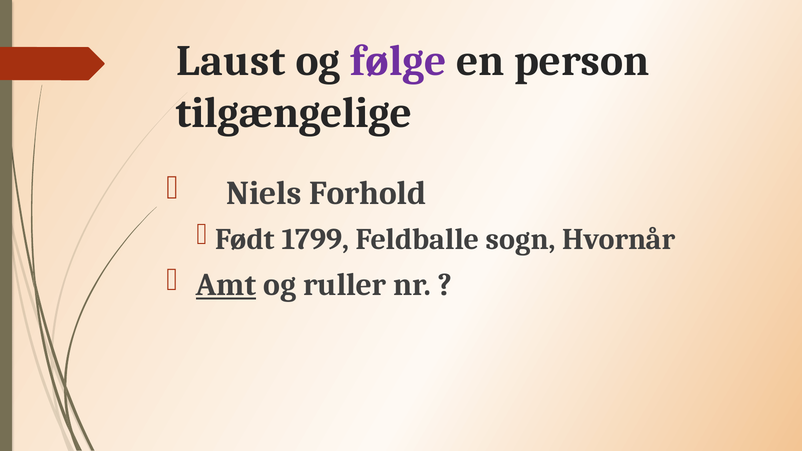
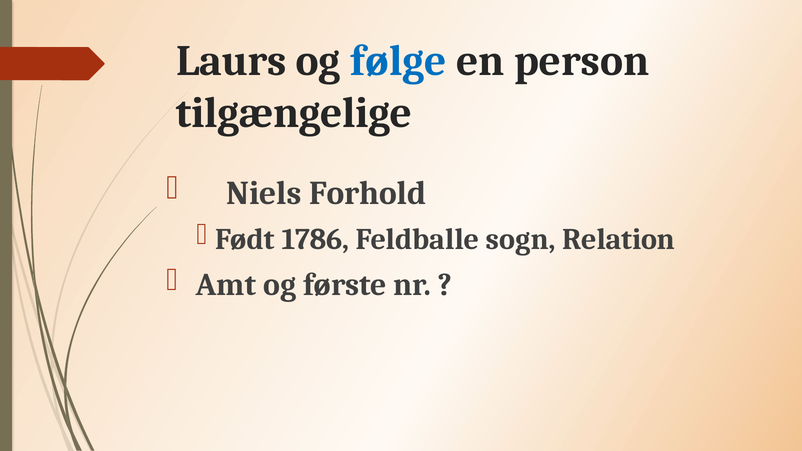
Laust: Laust -> Laurs (231, 61)
følge colour: purple -> blue (398, 61)
1799: 1799 -> 1786 (315, 239)
Hvornår: Hvornår -> Relation (619, 239)
Amt underline: present -> none (226, 285)
ruller: ruller -> første (345, 285)
